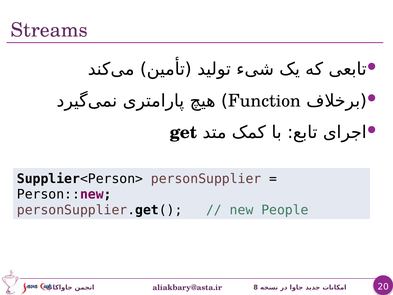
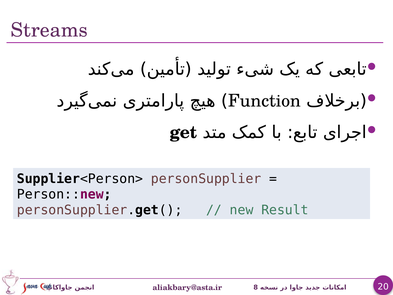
People: People -> Result (285, 210)
